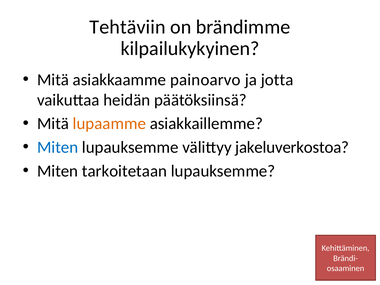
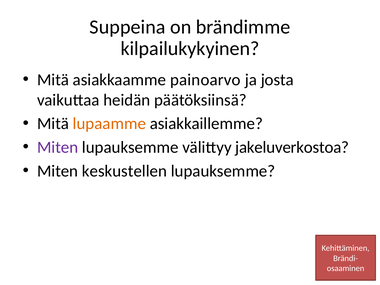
Tehtäviin: Tehtäviin -> Suppeina (128, 27)
jotta: jotta -> josta (277, 80)
Miten colour: blue -> purple (58, 147)
tarkoitetaan: tarkoitetaan -> keskustellen (124, 171)
